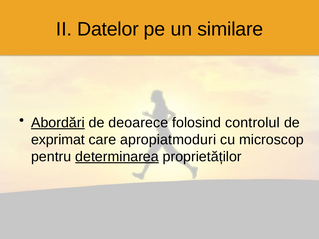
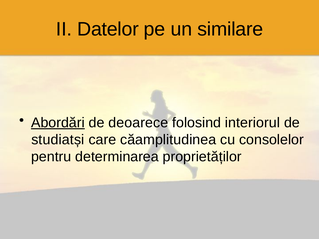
controlul: controlul -> interiorul (253, 123)
exprimat: exprimat -> studiatși (58, 140)
apropiatmoduri: apropiatmoduri -> căamplitudinea (168, 140)
microscop: microscop -> consolelor (271, 140)
determinarea underline: present -> none (117, 157)
